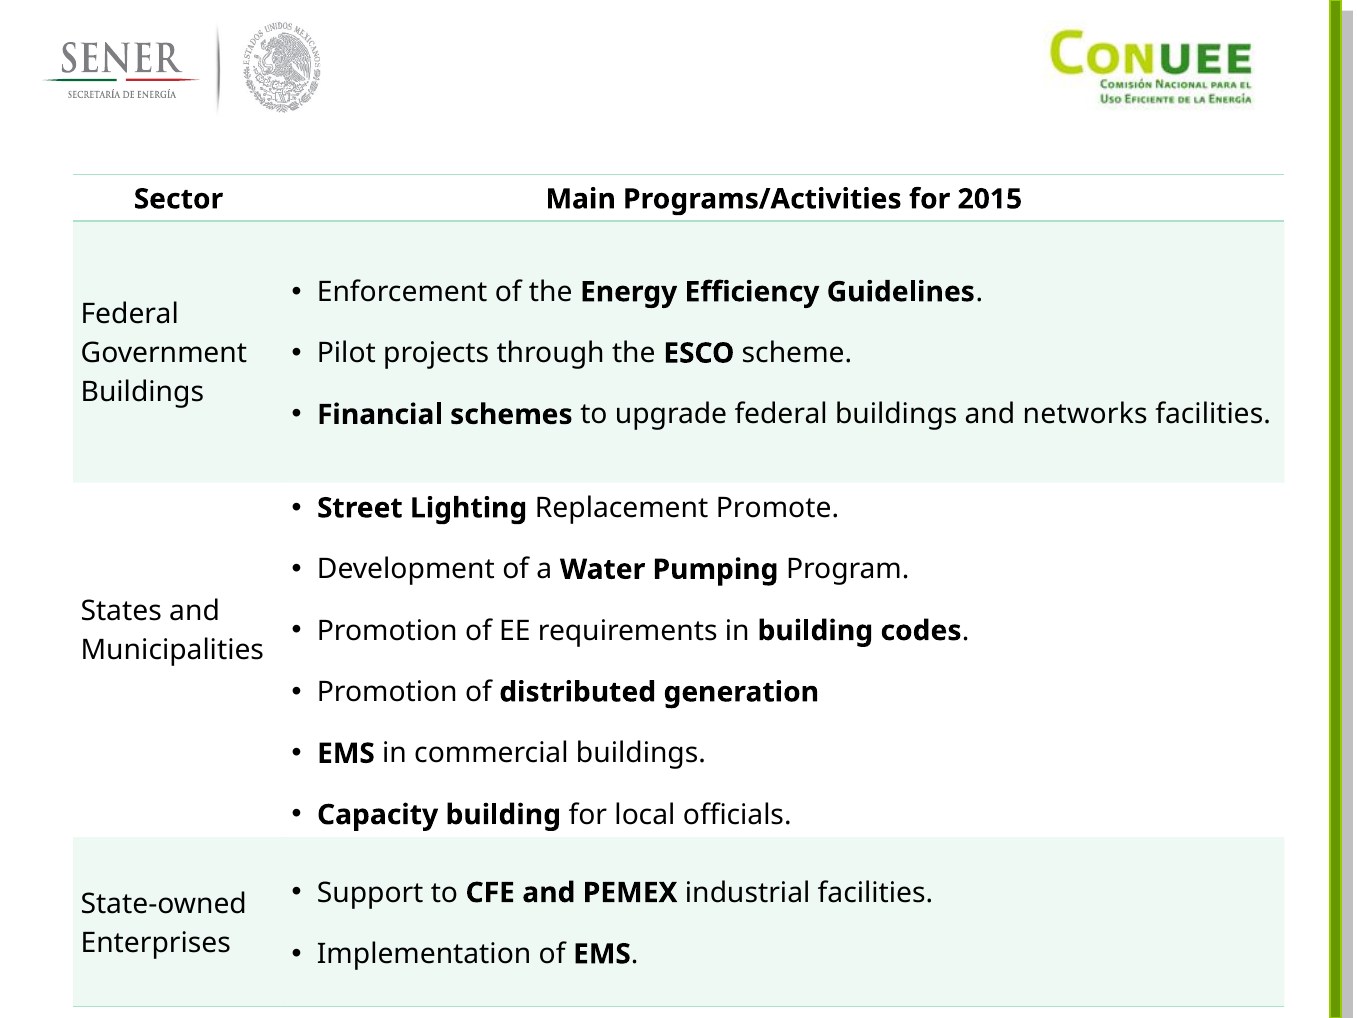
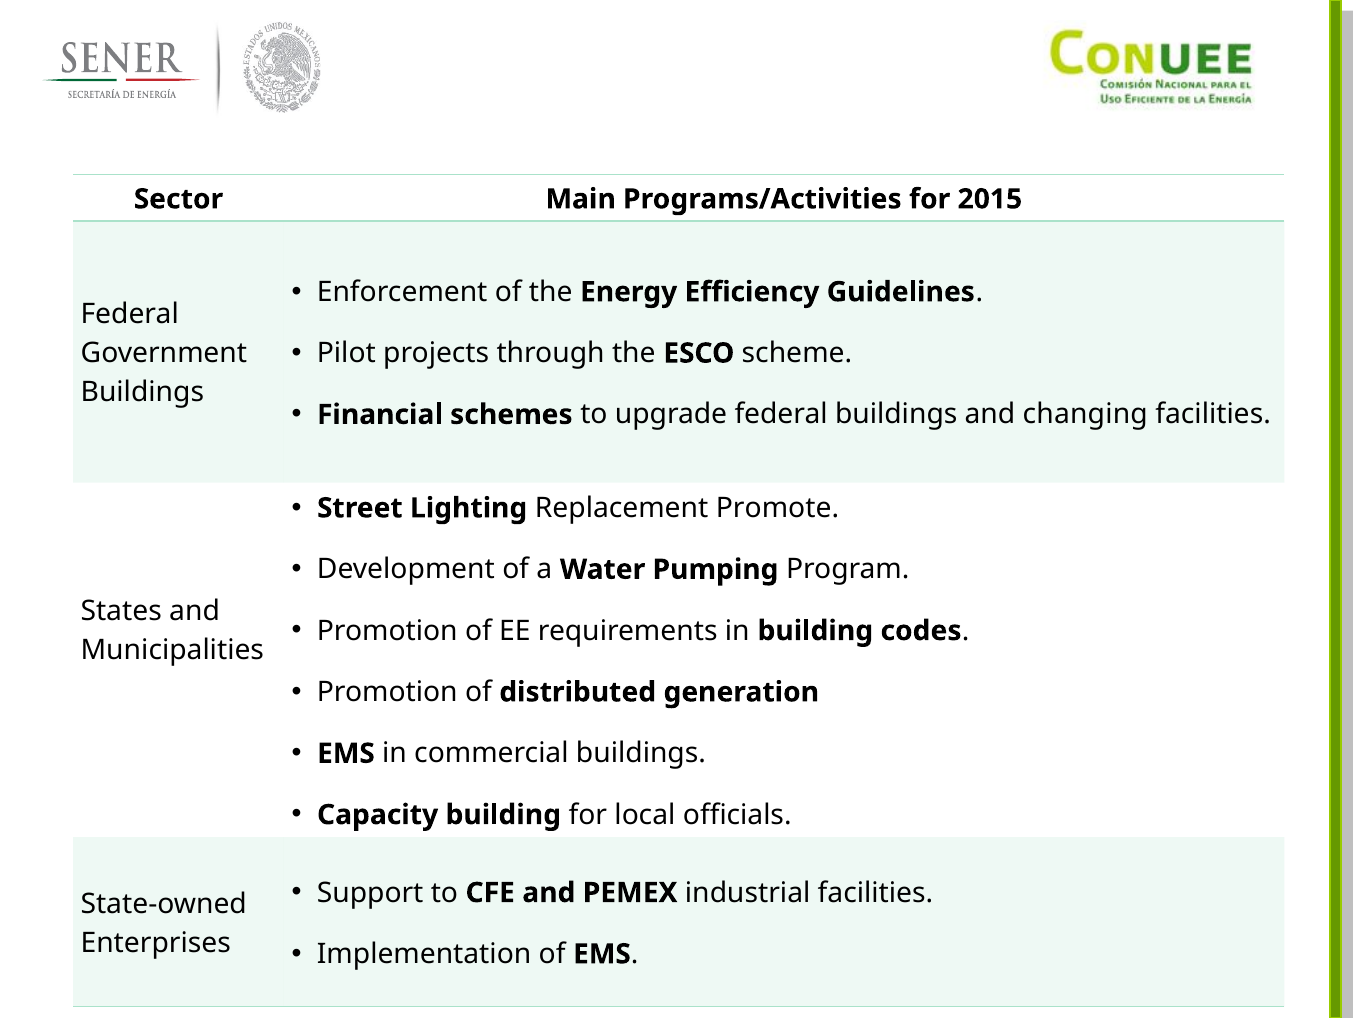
networks: networks -> changing (1085, 415)
